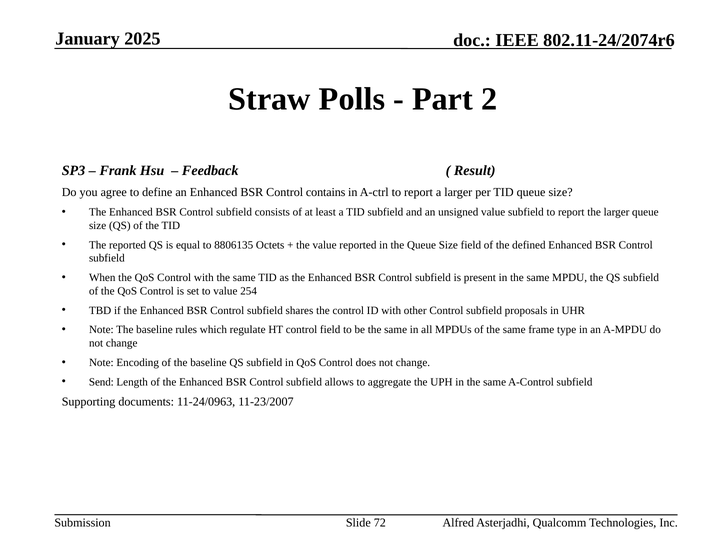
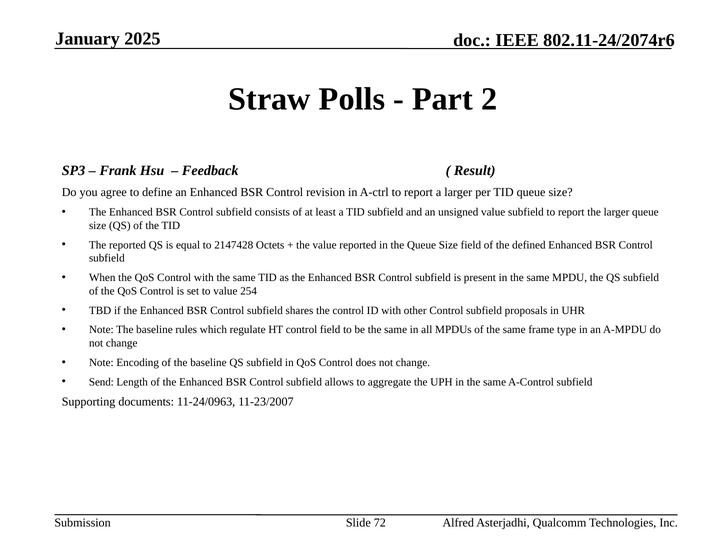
contains: contains -> revision (326, 192)
8806135: 8806135 -> 2147428 (234, 245)
